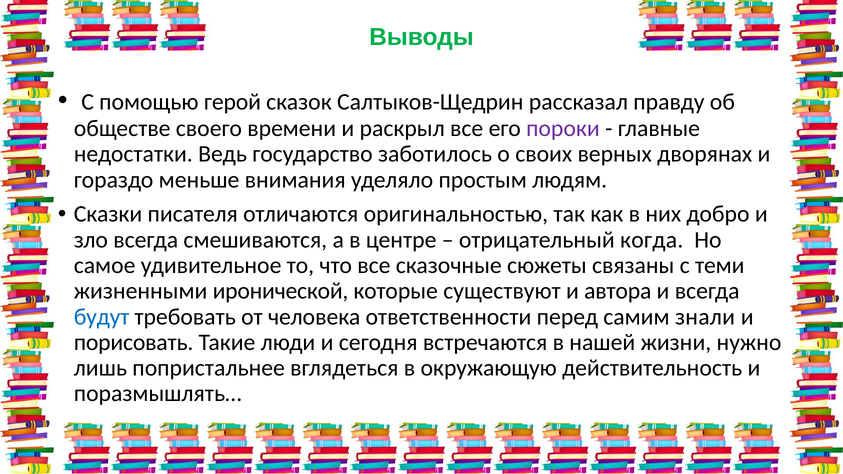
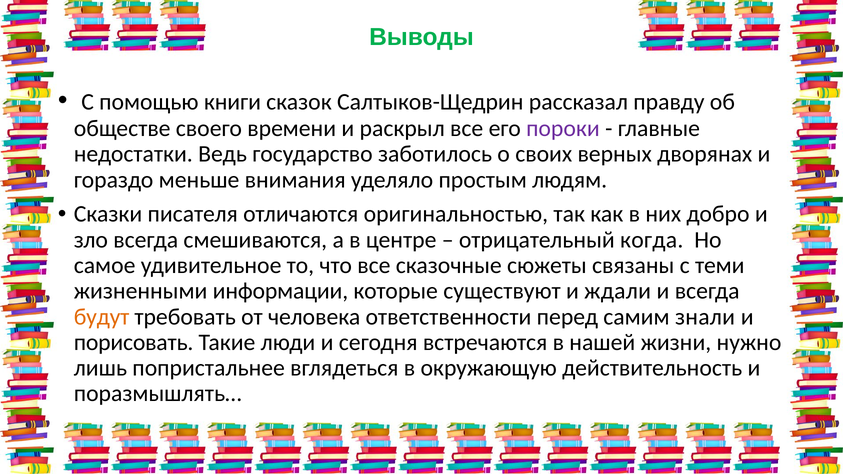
герой: герой -> книги (232, 102)
иронической: иронической -> информации (280, 291)
автора: автора -> ждали (618, 291)
будут colour: blue -> orange (102, 317)
